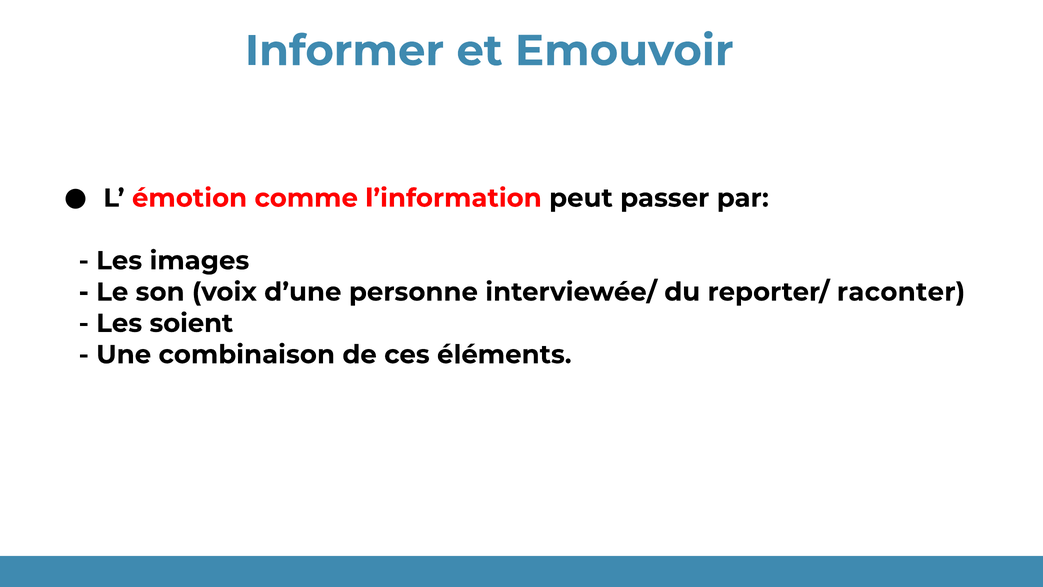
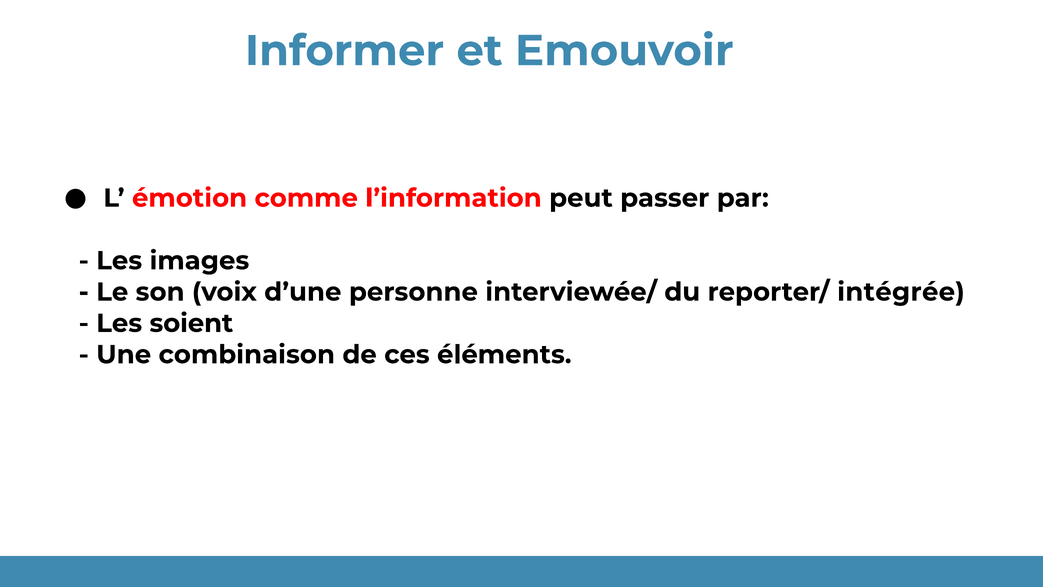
raconter: raconter -> intégrée (901, 292)
